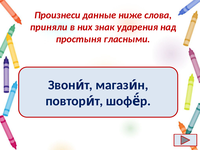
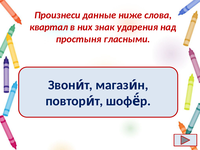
приняли: приняли -> квартал (49, 27)
